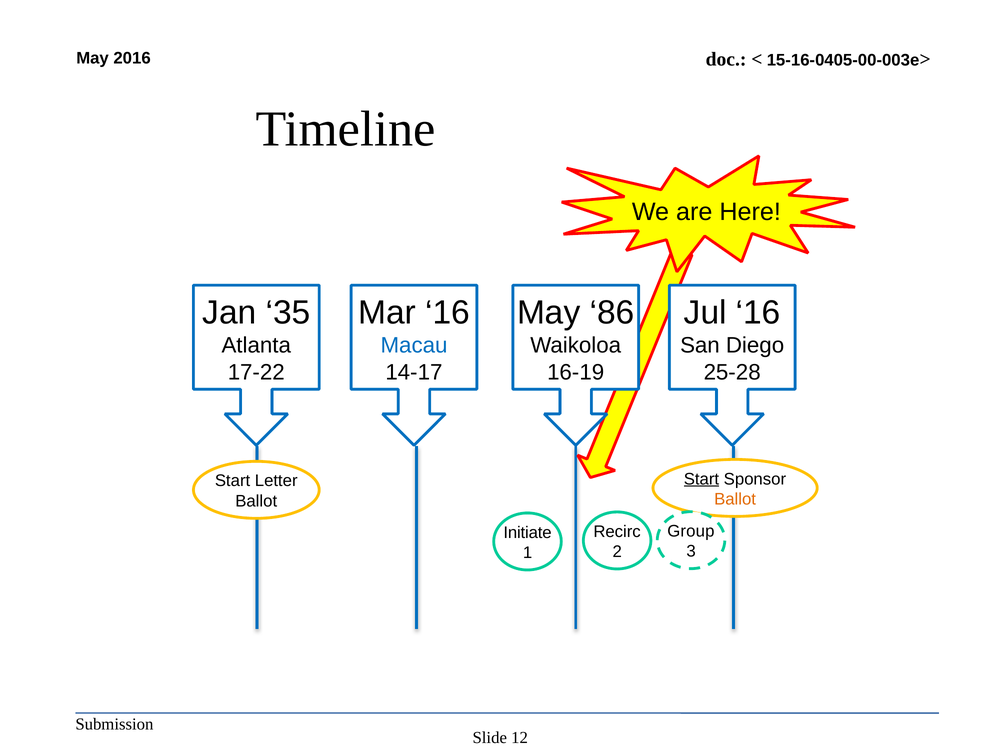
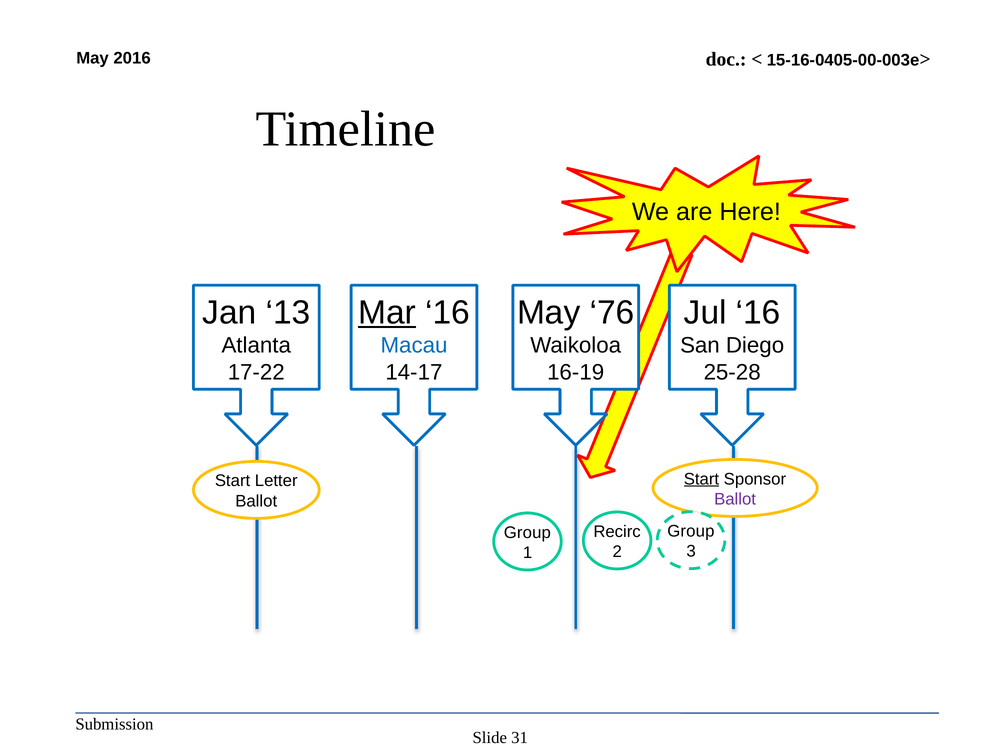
35: 35 -> 13 (288, 313)
Mar underline: none -> present (387, 313)
86: 86 -> 76 (612, 313)
Ballot colour: orange -> purple (735, 499)
Initiate: Initiate -> Group (527, 532)
12: 12 -> 31 (520, 737)
